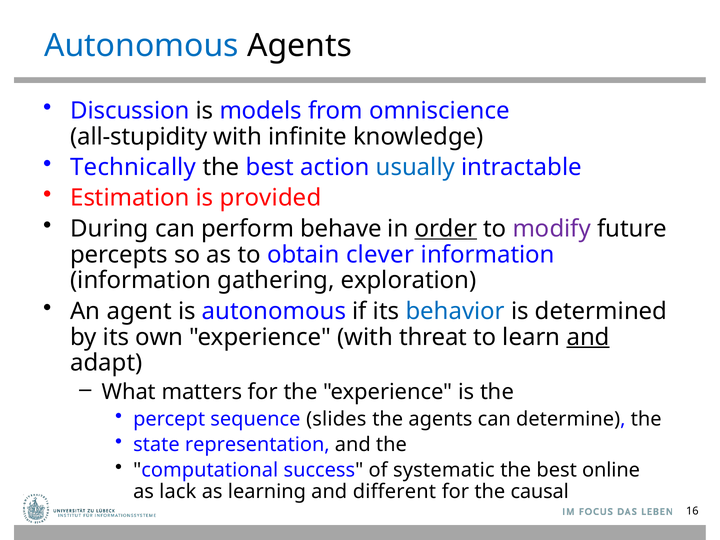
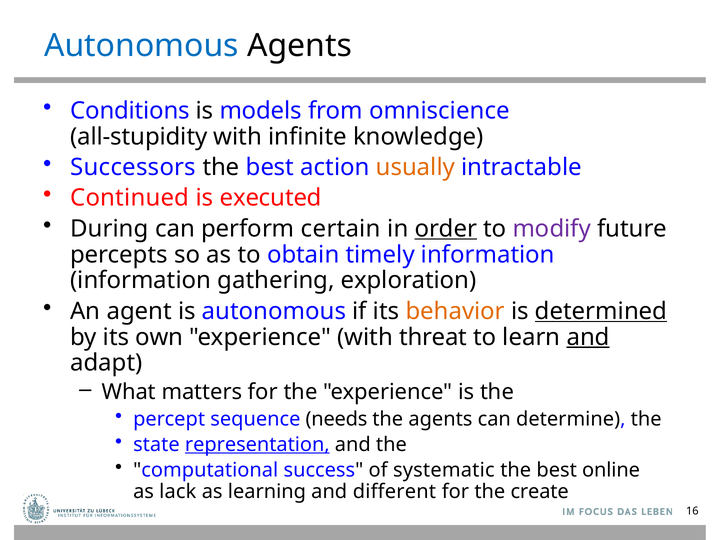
Discussion: Discussion -> Conditions (130, 111)
Technically: Technically -> Successors (133, 167)
usually colour: blue -> orange (415, 167)
Estimation: Estimation -> Continued (130, 198)
provided: provided -> executed (271, 198)
behave: behave -> certain (341, 229)
clever: clever -> timely (380, 255)
behavior colour: blue -> orange (455, 311)
determined underline: none -> present (601, 311)
slides: slides -> needs (336, 419)
representation underline: none -> present (257, 445)
causal: causal -> create (540, 492)
